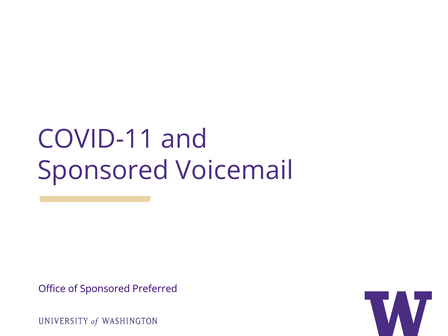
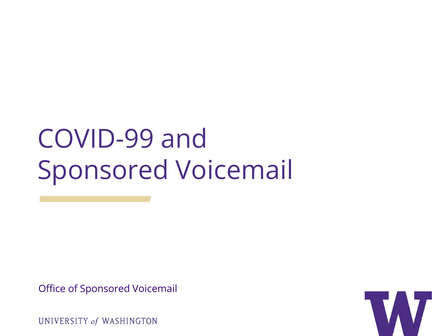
COVID-11: COVID-11 -> COVID-99 (96, 139)
of Sponsored Preferred: Preferred -> Voicemail (155, 289)
